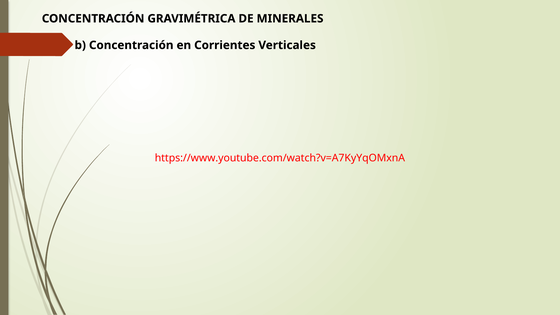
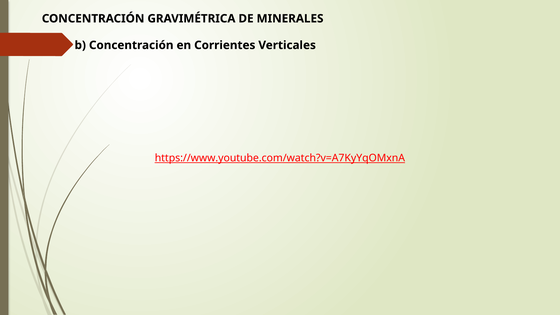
https://www.youtube.com/watch?v=A7KyYqOMxnA underline: none -> present (280, 158)
